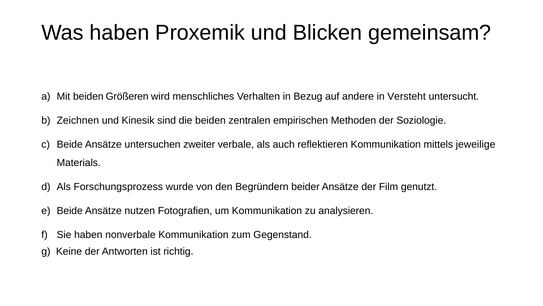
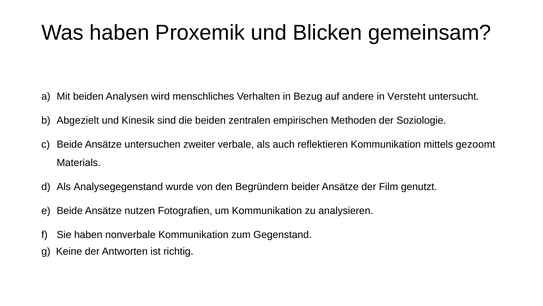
Größeren: Größeren -> Analysen (127, 96)
Zeichnen: Zeichnen -> Abgezielt (78, 120)
jeweilige: jeweilige -> gezoomt (476, 144)
Forschungsprozess: Forschungsprozess -> Analysegegenstand (118, 187)
